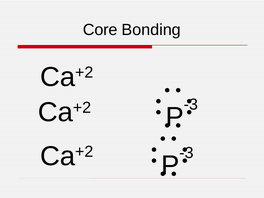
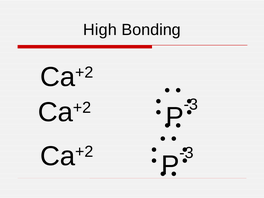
Core: Core -> High (100, 30)
